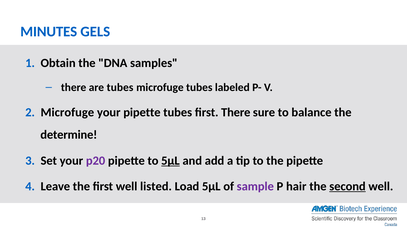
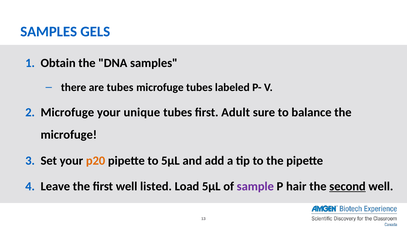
MINUTES: MINUTES -> SAMPLES (49, 32)
your pipette: pipette -> unique (142, 112)
first There: There -> Adult (236, 112)
determine: determine -> microfuge (69, 135)
p20 colour: purple -> orange (96, 161)
5µL underline: present -> none (170, 161)
